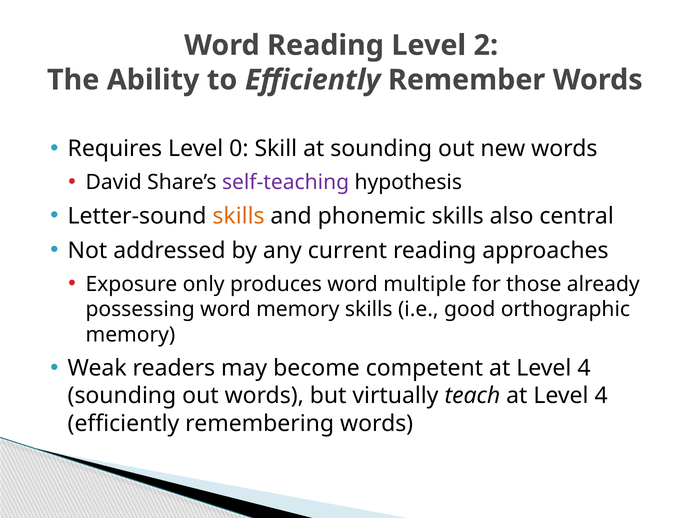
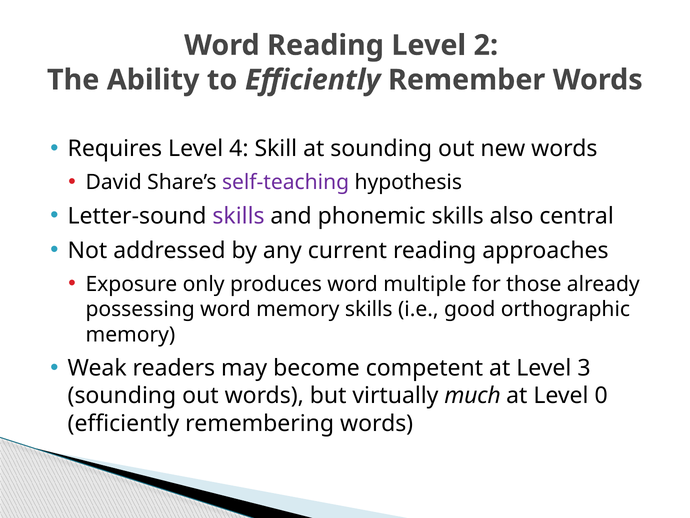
0: 0 -> 4 (239, 149)
skills colour: orange -> purple (239, 216)
competent at Level 4: 4 -> 3 (584, 368)
teach: teach -> much (473, 396)
4: 4 -> 0 (601, 396)
